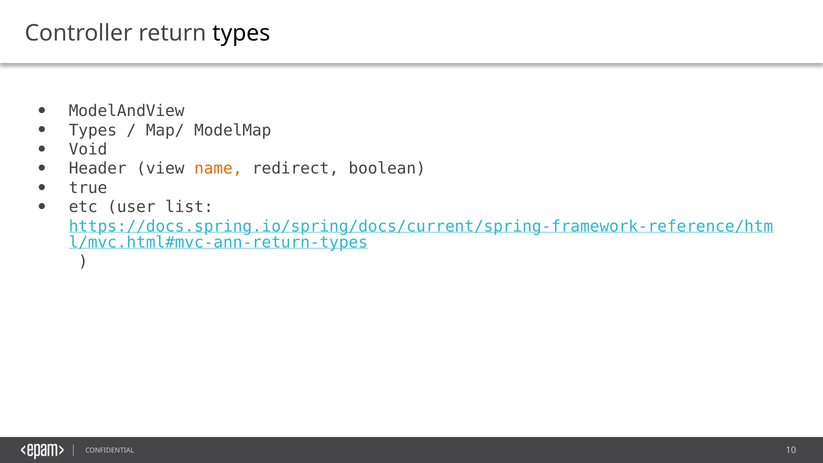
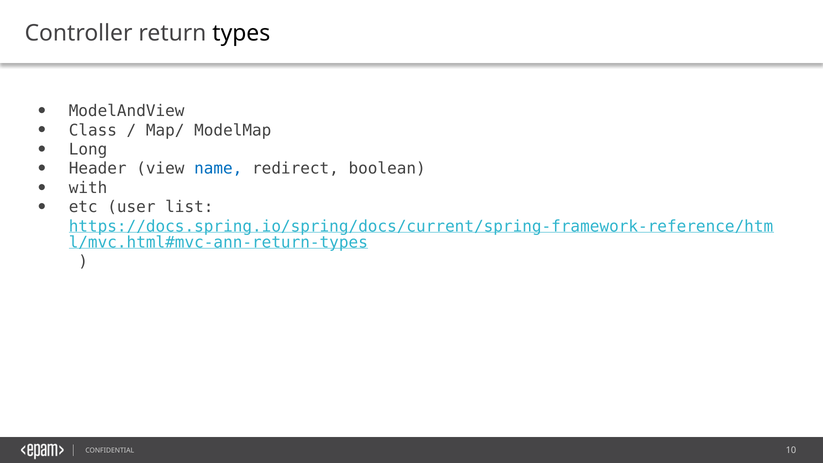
Types: Types -> Class (93, 130)
Void: Void -> Long (88, 149)
name colour: orange -> blue (218, 169)
true: true -> with (88, 188)
